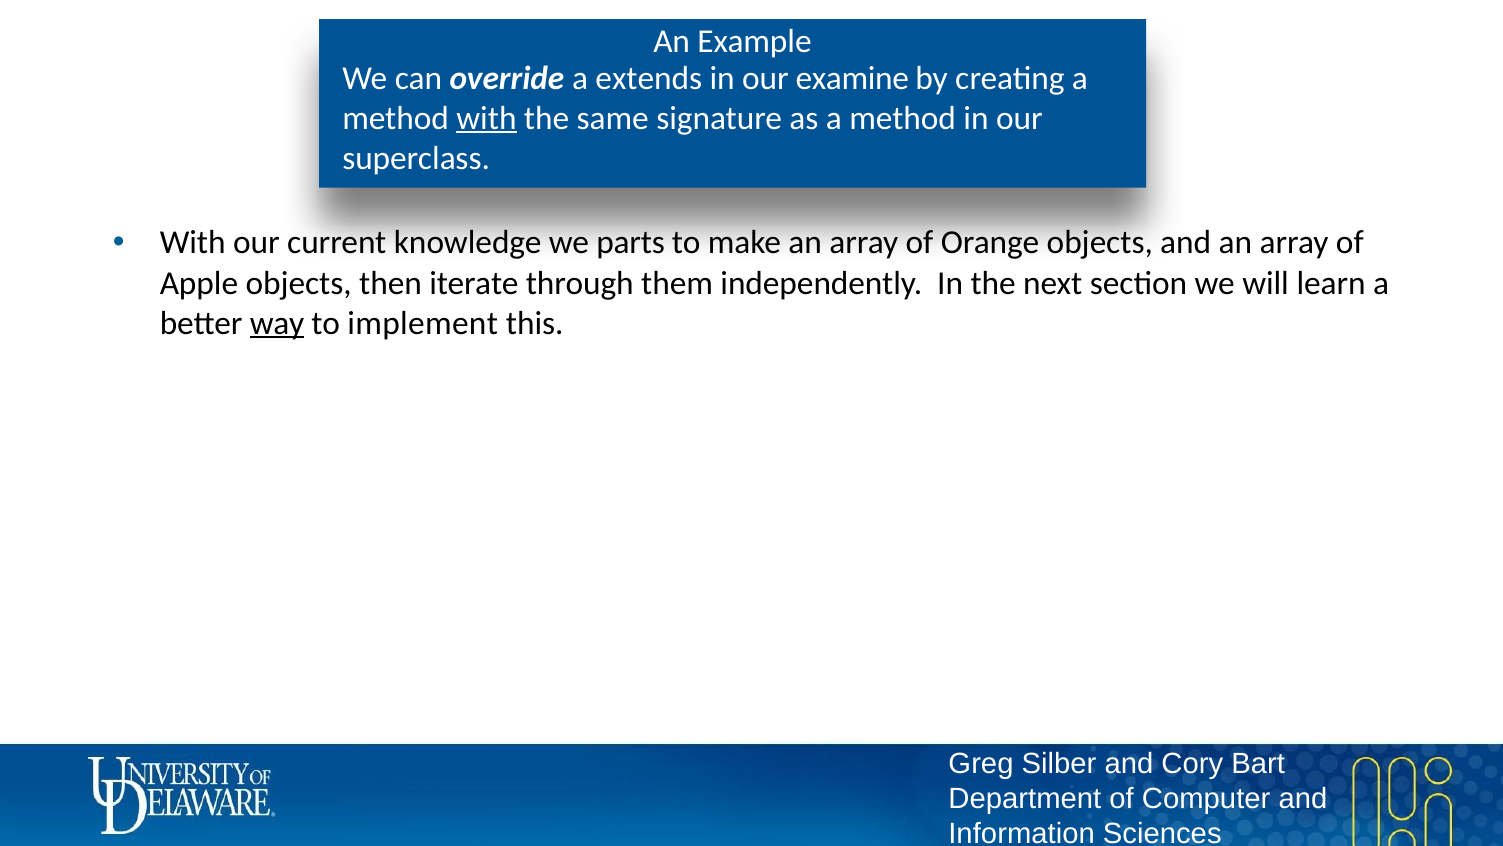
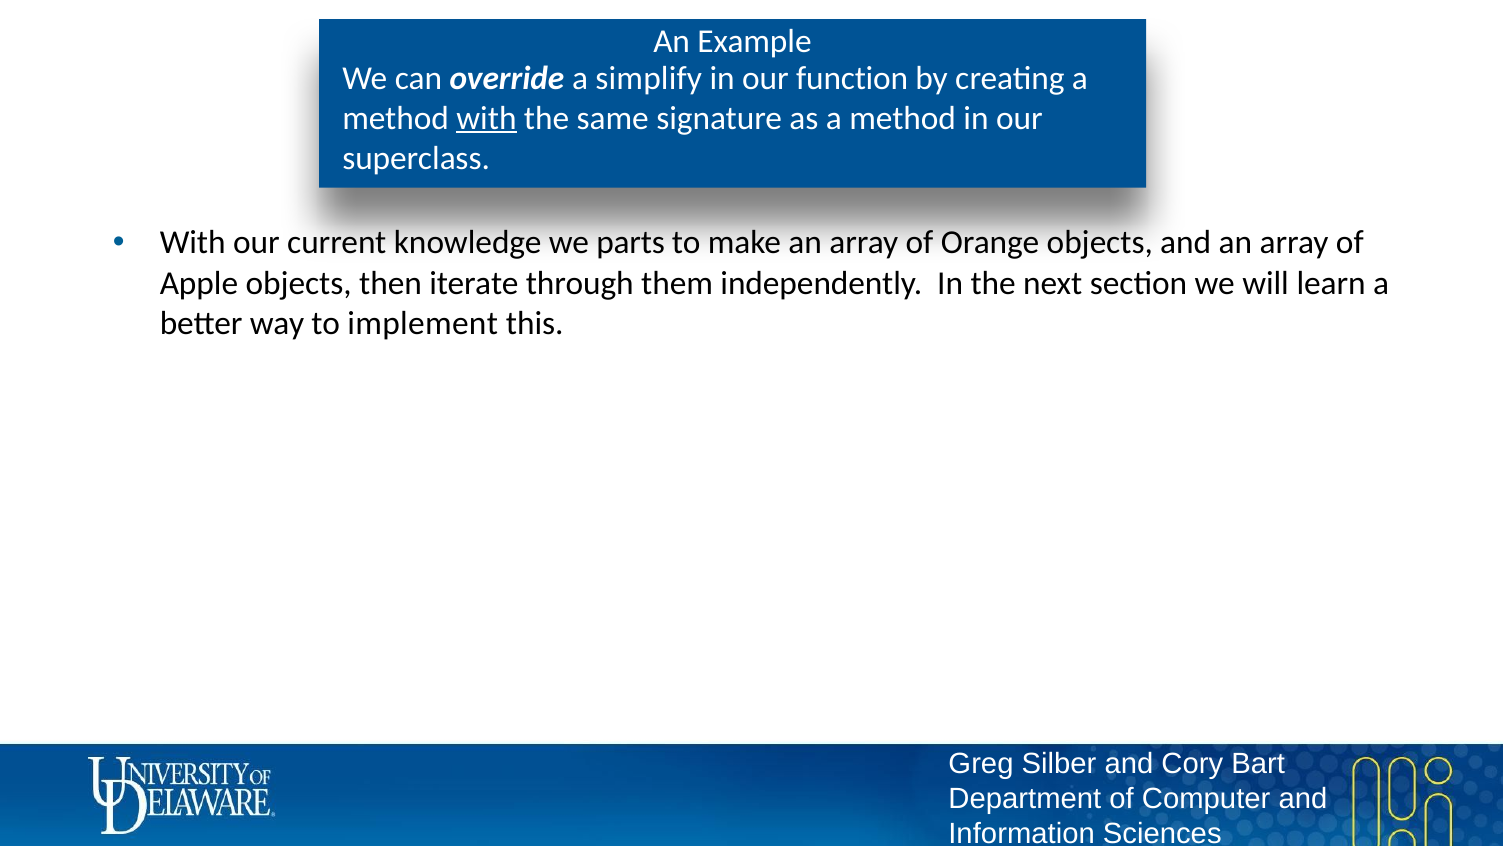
extends: extends -> simplify (649, 78)
examine: examine -> function (852, 78)
way underline: present -> none (277, 323)
